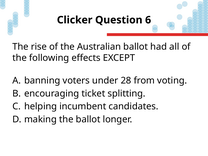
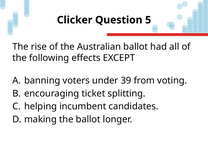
6: 6 -> 5 (148, 20)
28: 28 -> 39 (126, 81)
